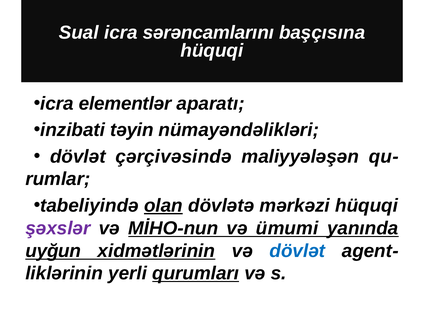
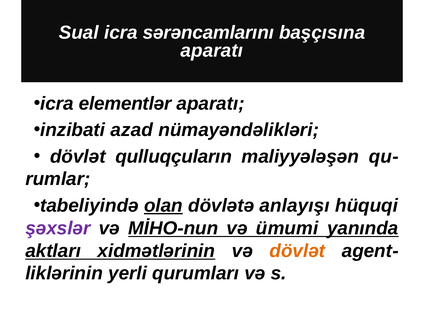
hüquqi: hüquqi -> aparatı (212, 51)
təyin: təyin -> azad (132, 130)
çərçivəsində: çərçivəsində -> qulluqçuların (174, 156)
mərkəzi: mərkəzi -> anlayışı (295, 206)
uyğun: uyğun -> aktları (53, 251)
dövlət colour: blue -> orange (297, 251)
qurumları underline: present -> none (196, 273)
